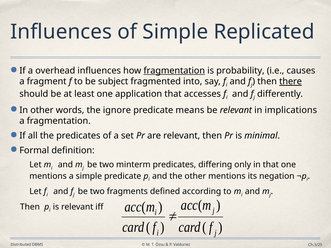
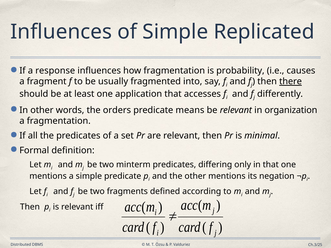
overhead: overhead -> response (55, 71)
fragmentation underline: present -> none (174, 71)
subject: subject -> usually (113, 82)
ignore: ignore -> orders (117, 110)
implications: implications -> organization (291, 110)
